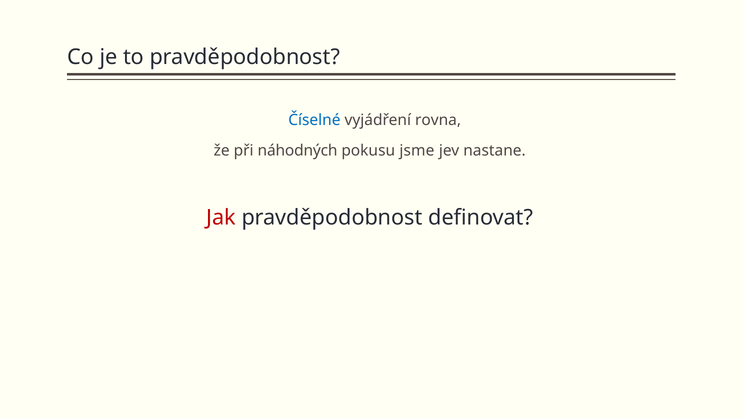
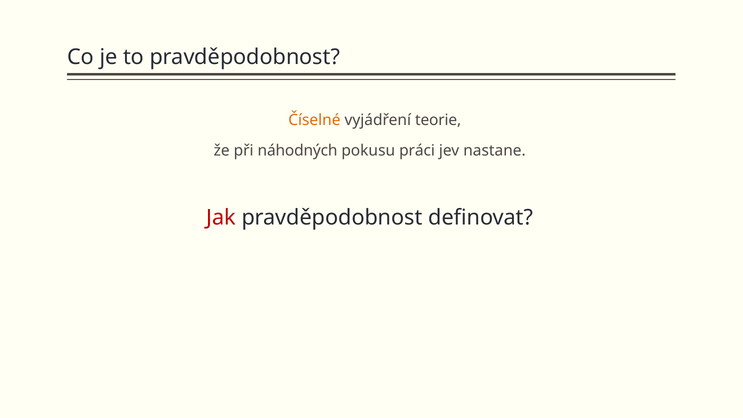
Číselné colour: blue -> orange (314, 120)
rovna: rovna -> teorie (438, 120)
jsme: jsme -> práci (417, 151)
